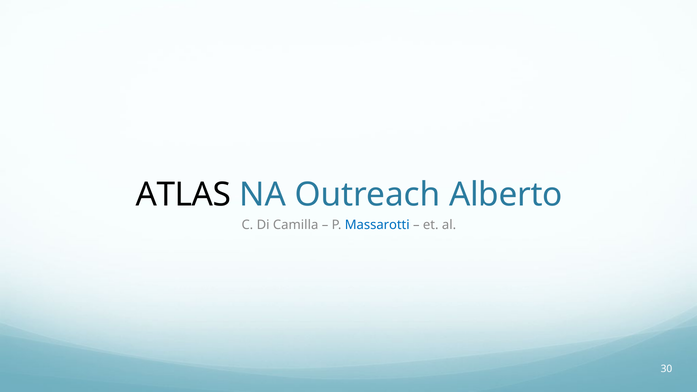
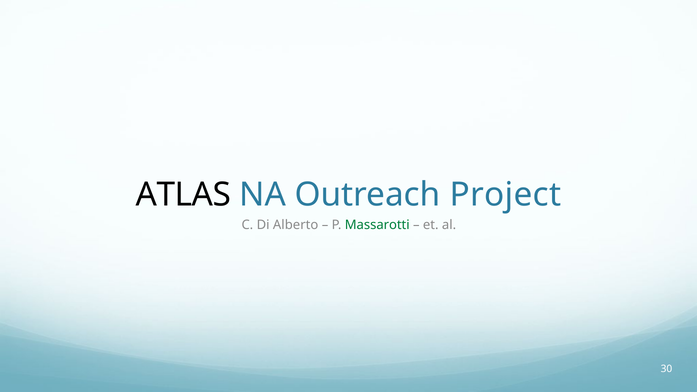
Alberto: Alberto -> Project (505, 195)
Camilla: Camilla -> Alberto (296, 225)
Massarotti colour: blue -> green (377, 225)
